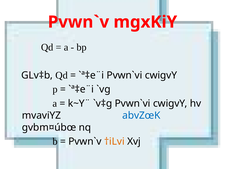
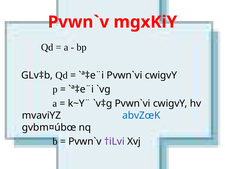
†iLvi colour: orange -> purple (114, 141)
